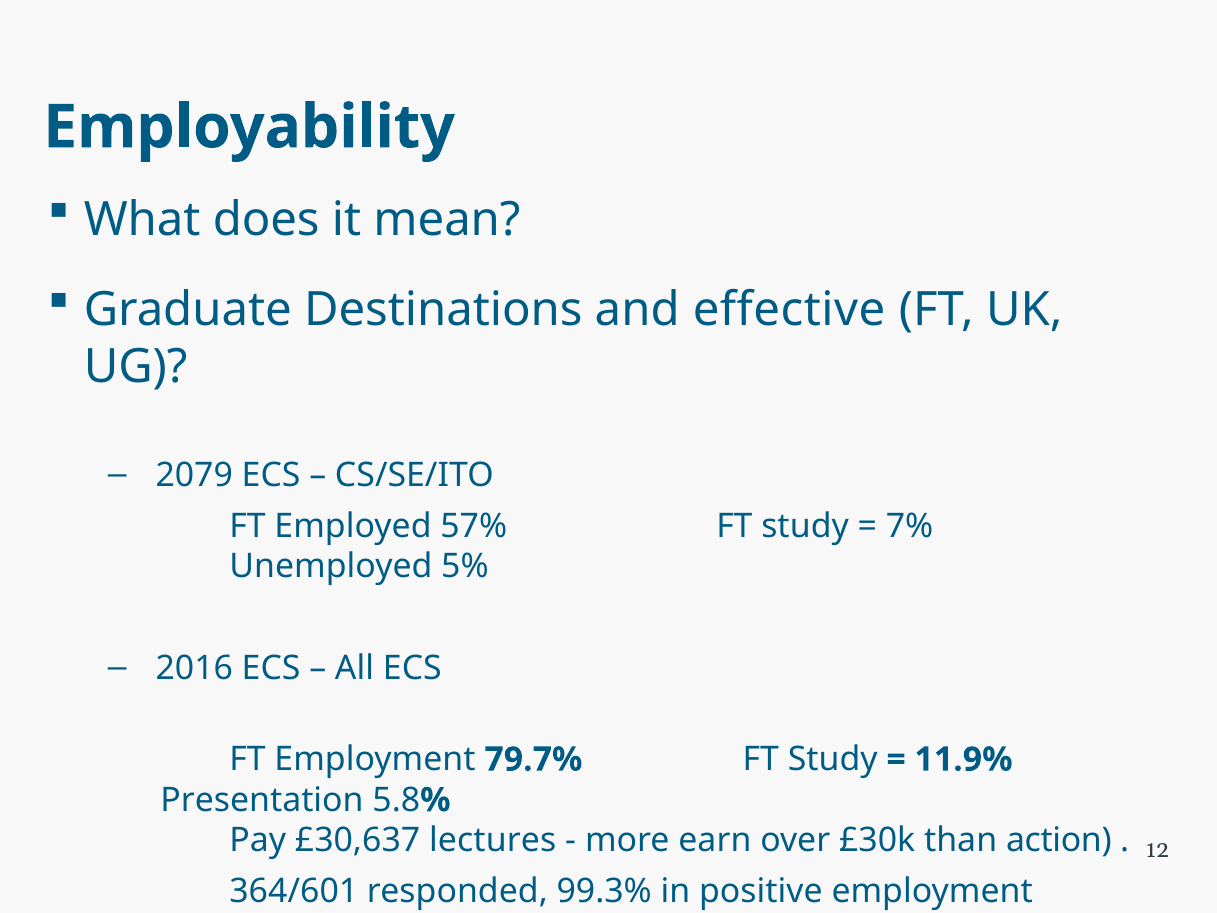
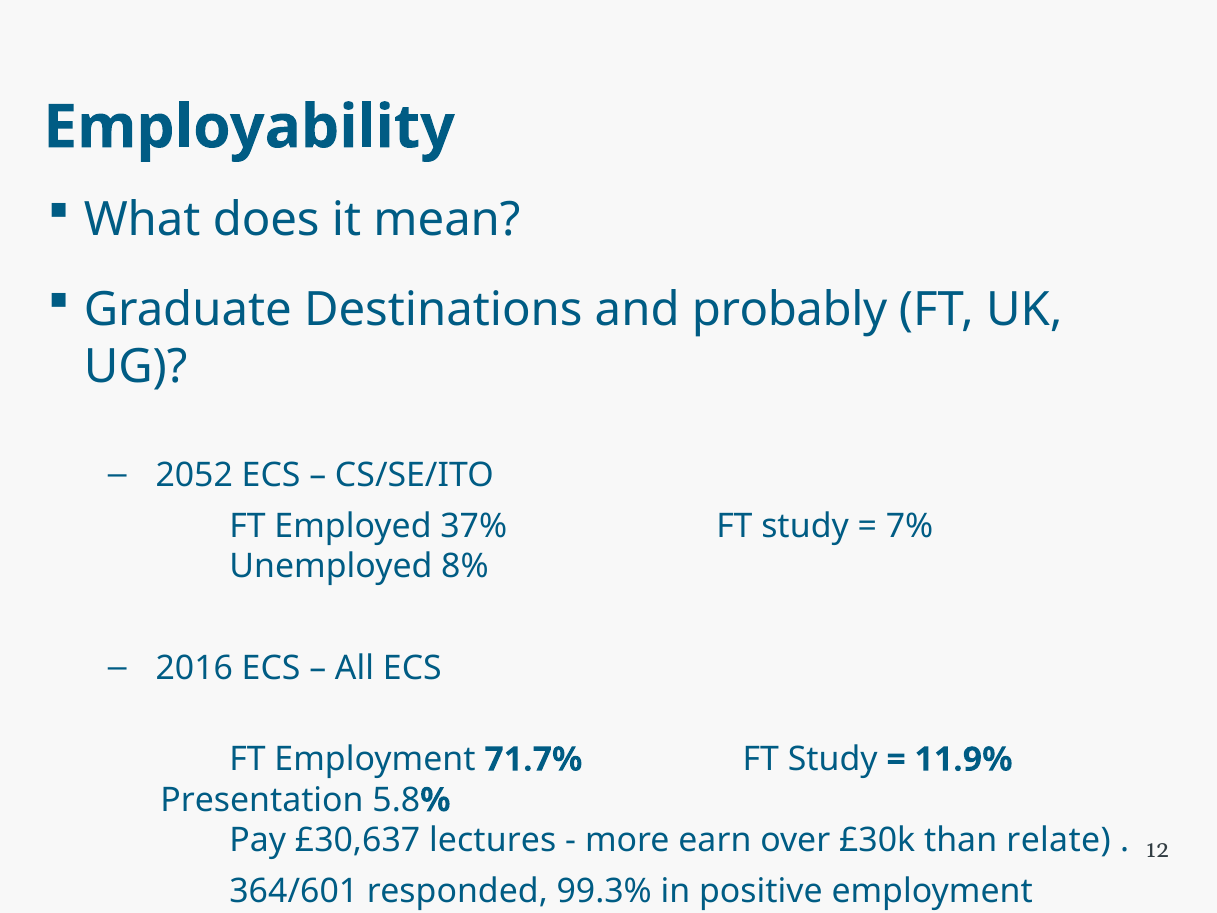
effective: effective -> probably (790, 310)
2079: 2079 -> 2052 (194, 475)
57%: 57% -> 37% (474, 526)
5%: 5% -> 8% (465, 566)
79.7%: 79.7% -> 71.7% (533, 759)
action: action -> relate (1059, 840)
